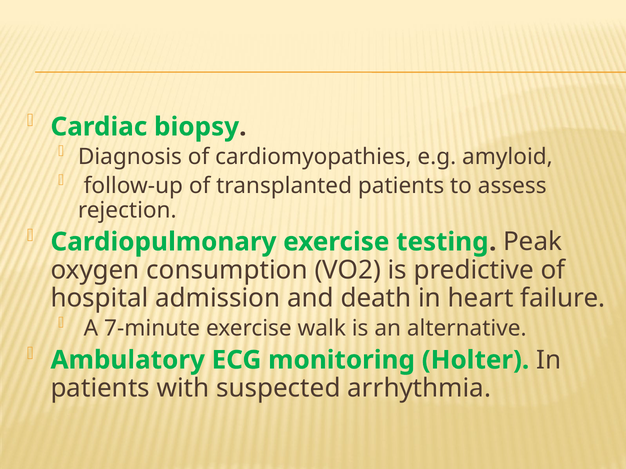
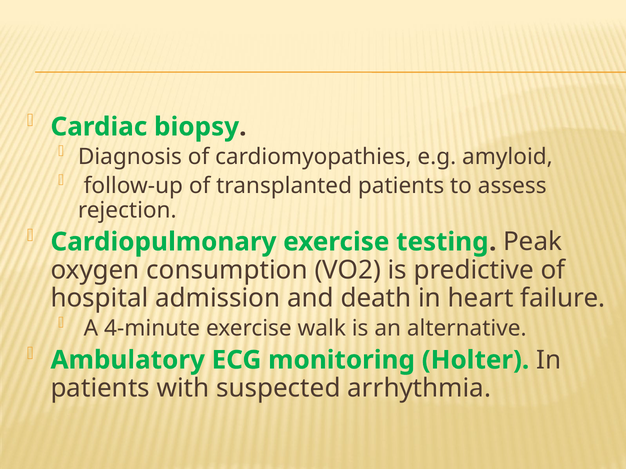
7-minute: 7-minute -> 4-minute (152, 329)
